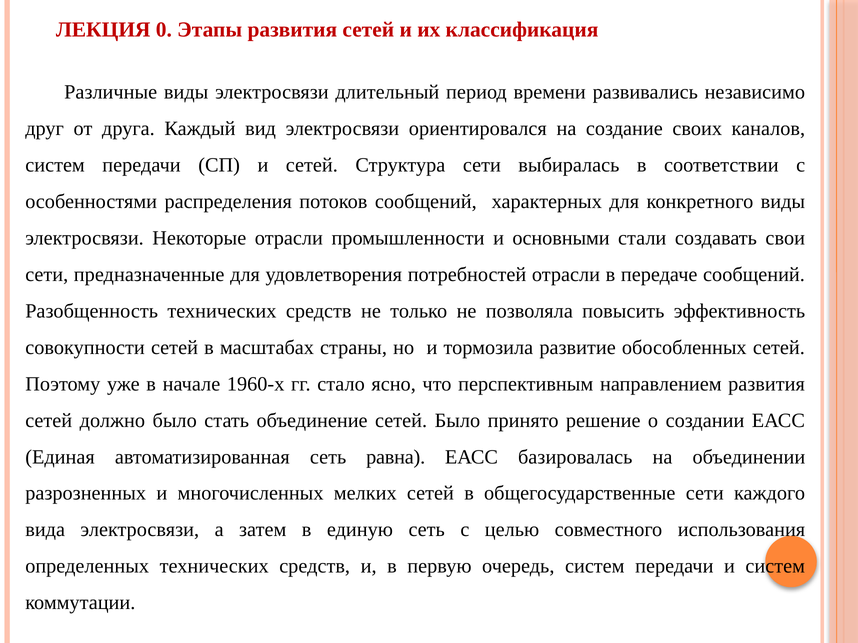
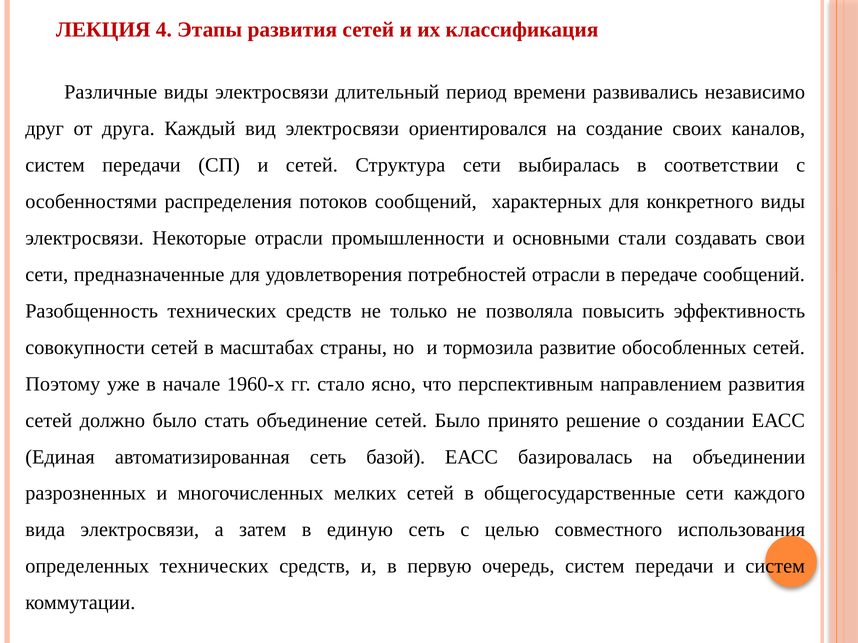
0: 0 -> 4 (164, 30)
равна: равна -> базой (396, 457)
